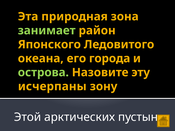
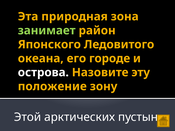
города: города -> городе (110, 59)
острова colour: light green -> white (43, 73)
исчерпаны: исчерпаны -> положение (52, 87)
